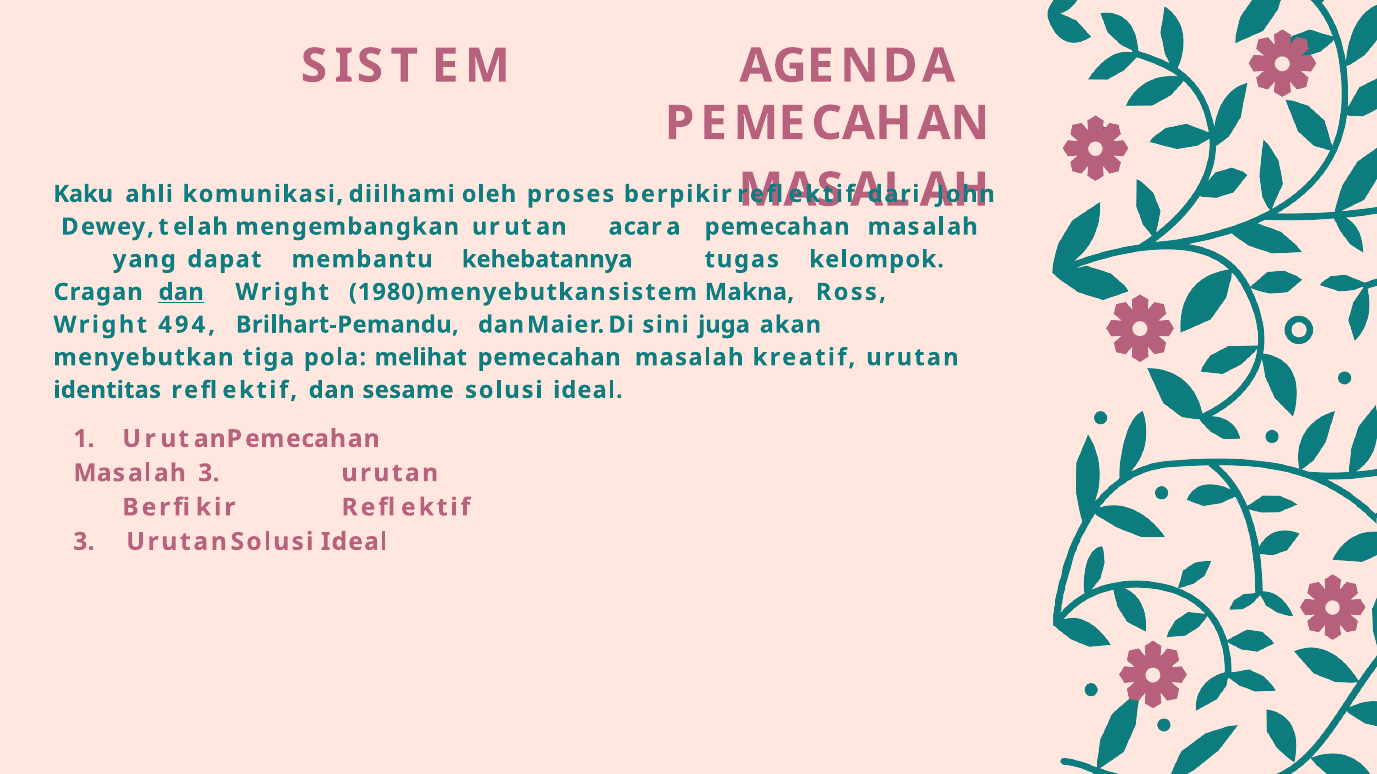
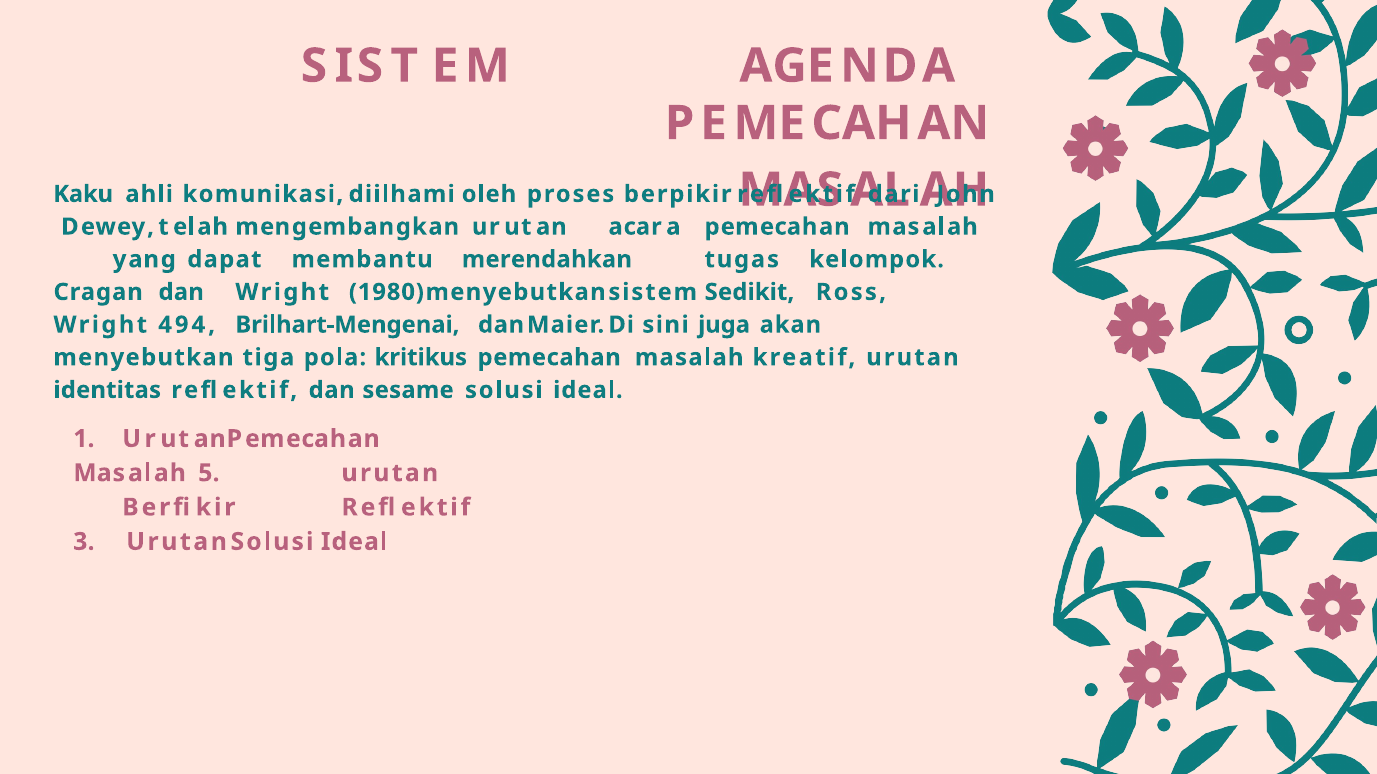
kehebatannya: kehebatannya -> merendahkan (547, 260)
dan underline: present -> none (181, 292)
Makna: Makna -> Sedikit (749, 292)
Brilhart-Pemandu: Brilhart-Pemandu -> Brilhart-Mengenai (347, 325)
melihat: melihat -> kritikus (421, 358)
Masalah 3: 3 -> 5 (209, 473)
